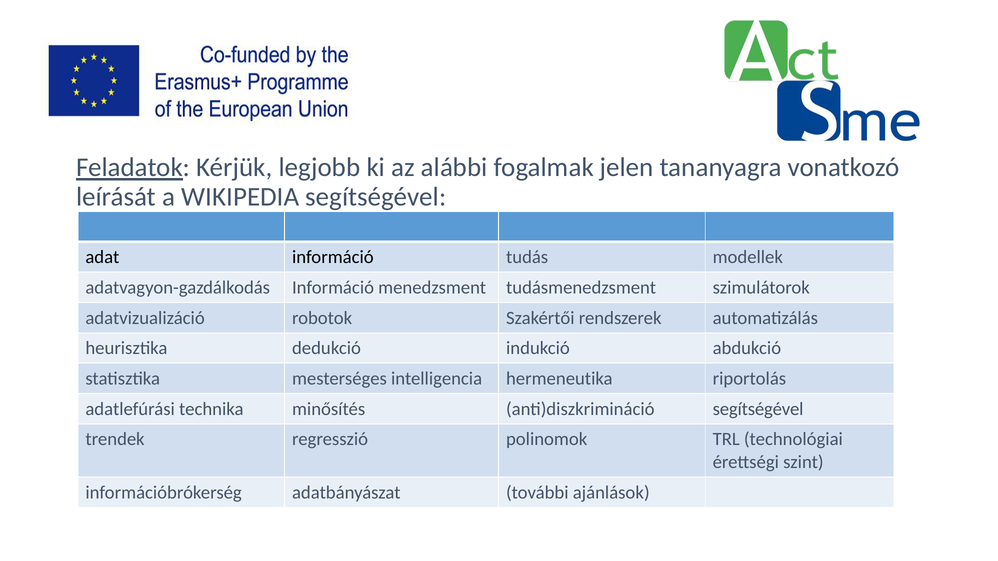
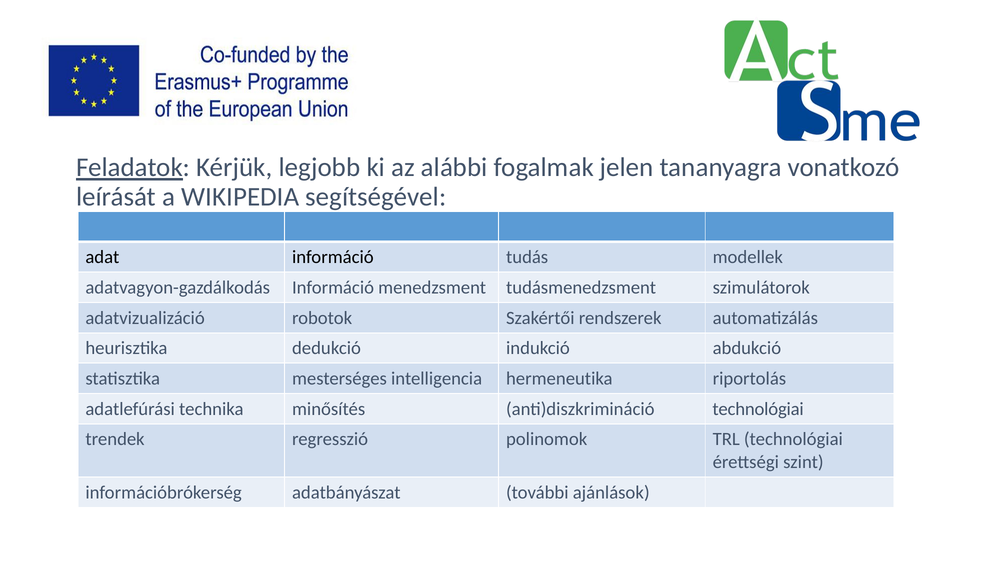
anti)diszkrimináció segítségével: segítségével -> technológiai (758, 409)
